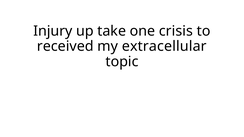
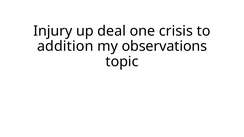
take: take -> deal (112, 31)
received: received -> addition (65, 46)
extracellular: extracellular -> observations (164, 46)
